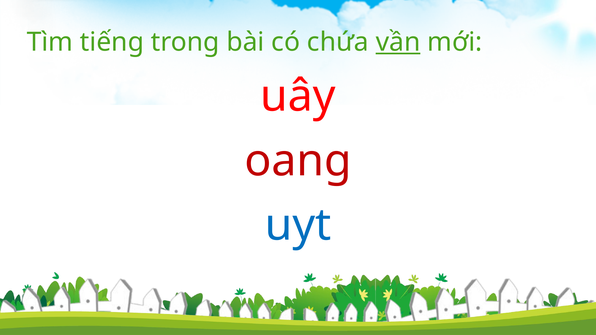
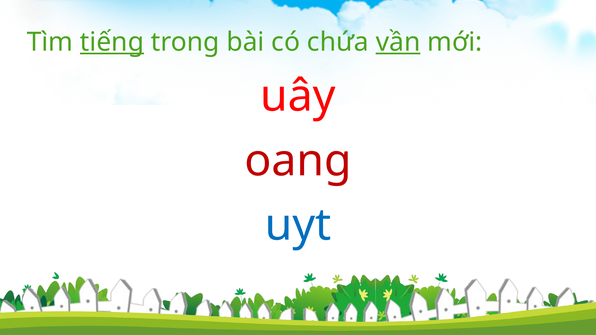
tiếng underline: none -> present (112, 42)
